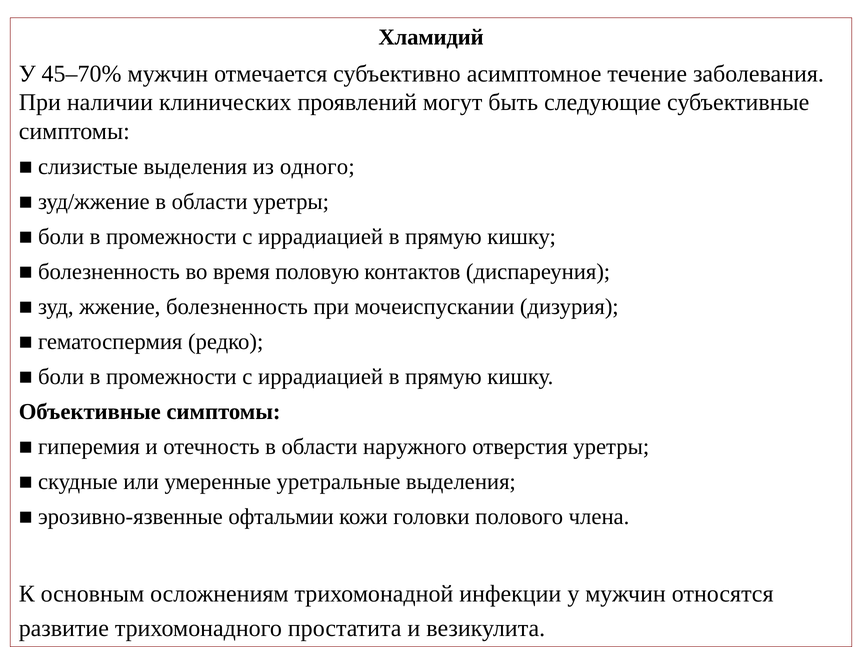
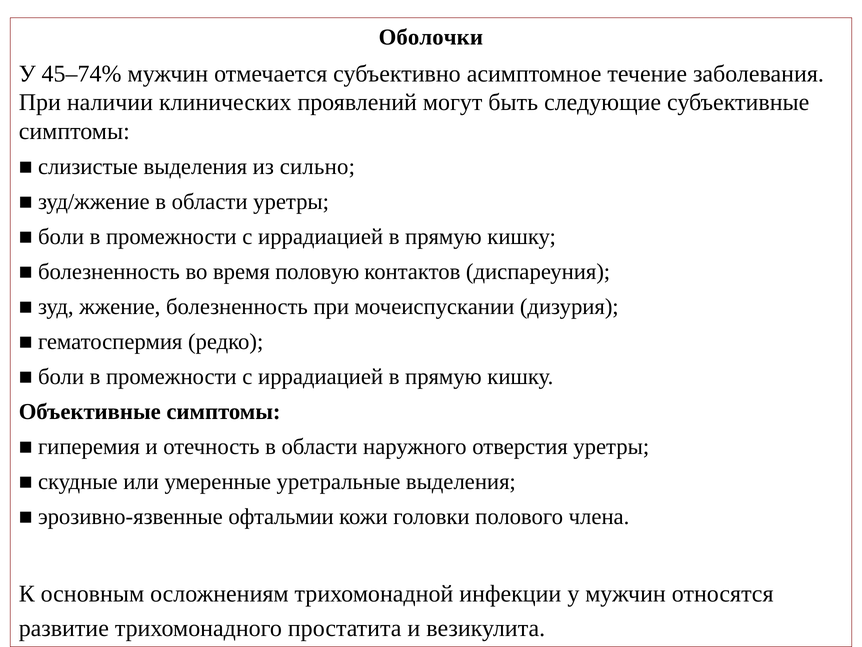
Хламидий: Хламидий -> Оболочки (431, 37)
45–70%: 45–70% -> 45–74% (82, 74)
одного: одного -> сильно (317, 167)
